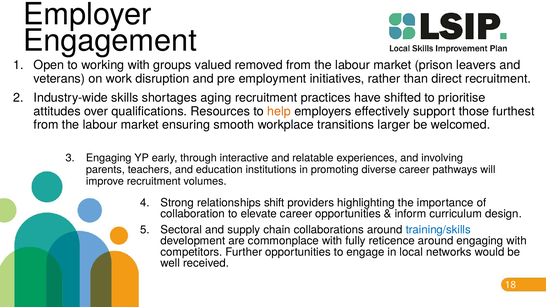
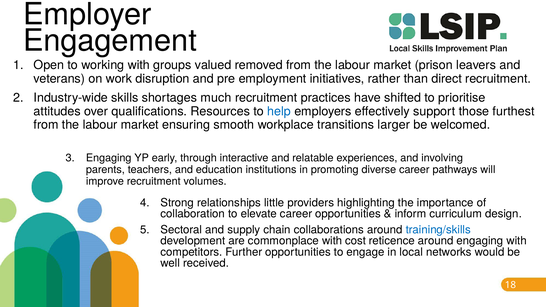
aging: aging -> much (216, 98)
help colour: orange -> blue (279, 111)
shift: shift -> little (274, 203)
fully: fully -> cost (356, 241)
